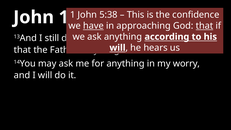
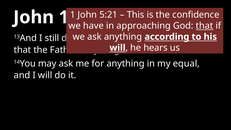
5:38: 5:38 -> 5:21 (108, 15)
have underline: present -> none (93, 26)
worry: worry -> equal (186, 63)
